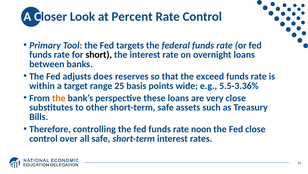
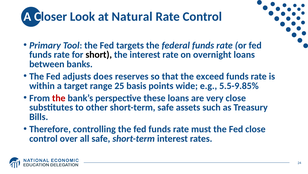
Percent: Percent -> Natural (132, 17)
5.5-3.36%: 5.5-3.36% -> 5.5-9.85% (239, 85)
the colour: orange -> red (59, 98)
noon: noon -> must (201, 129)
